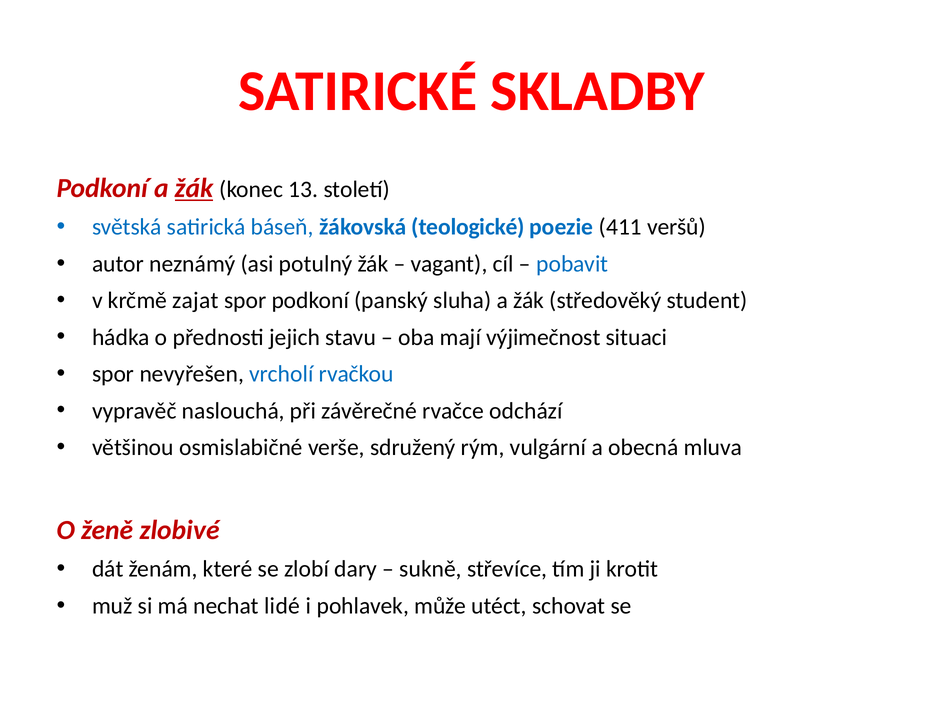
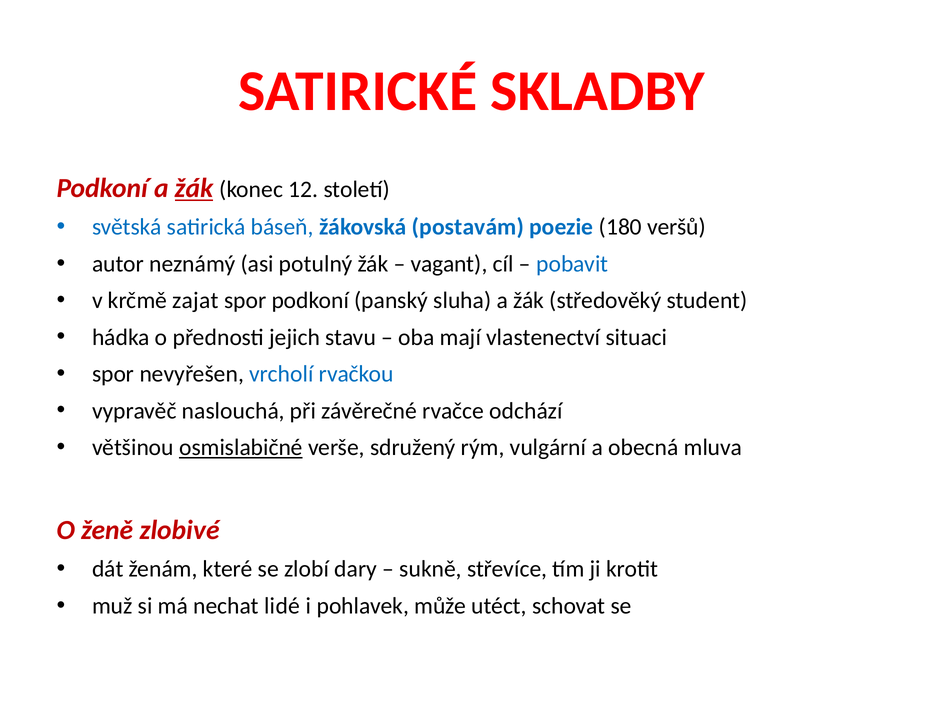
13: 13 -> 12 (303, 190)
teologické: teologické -> postavám (468, 227)
411: 411 -> 180 (620, 227)
výjimečnost: výjimečnost -> vlastenectví (543, 337)
osmislabičné underline: none -> present (241, 447)
